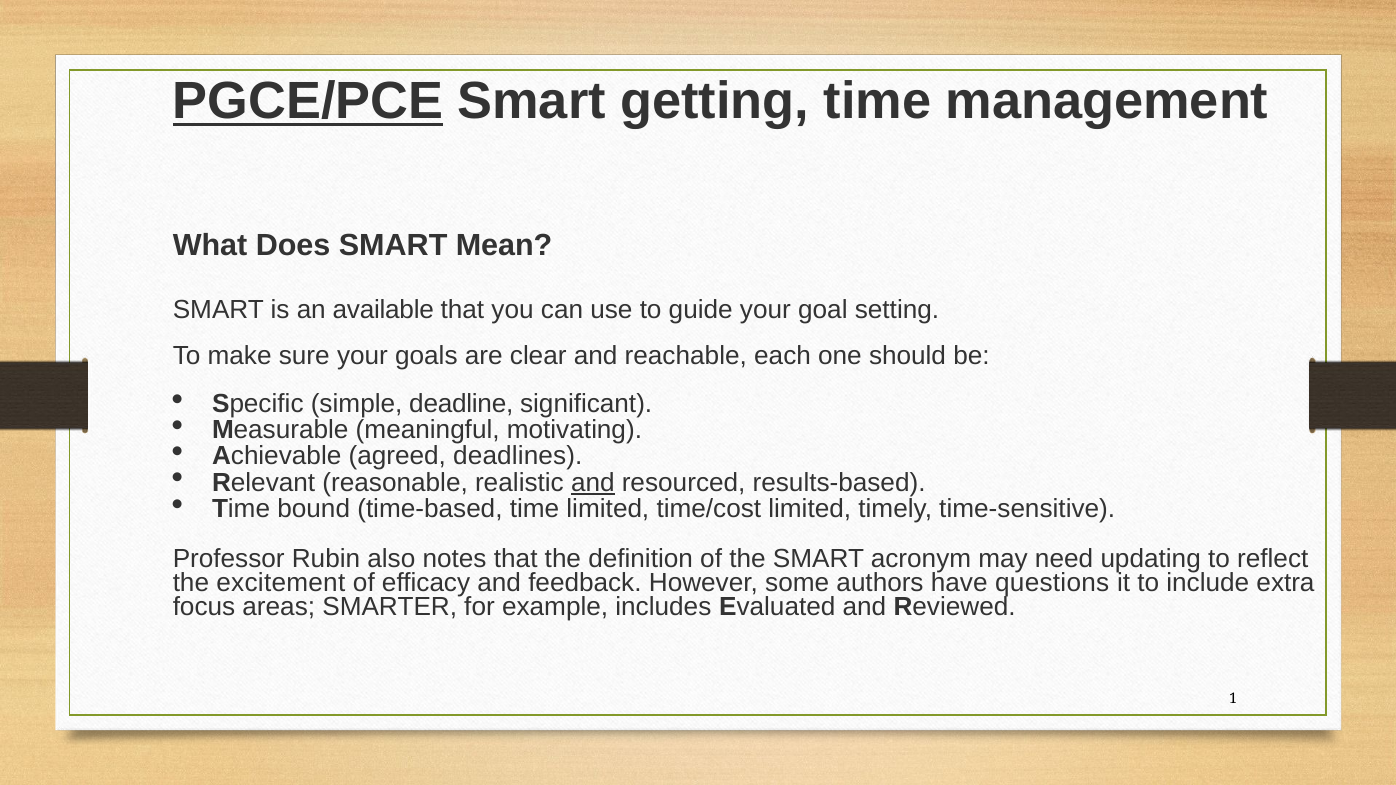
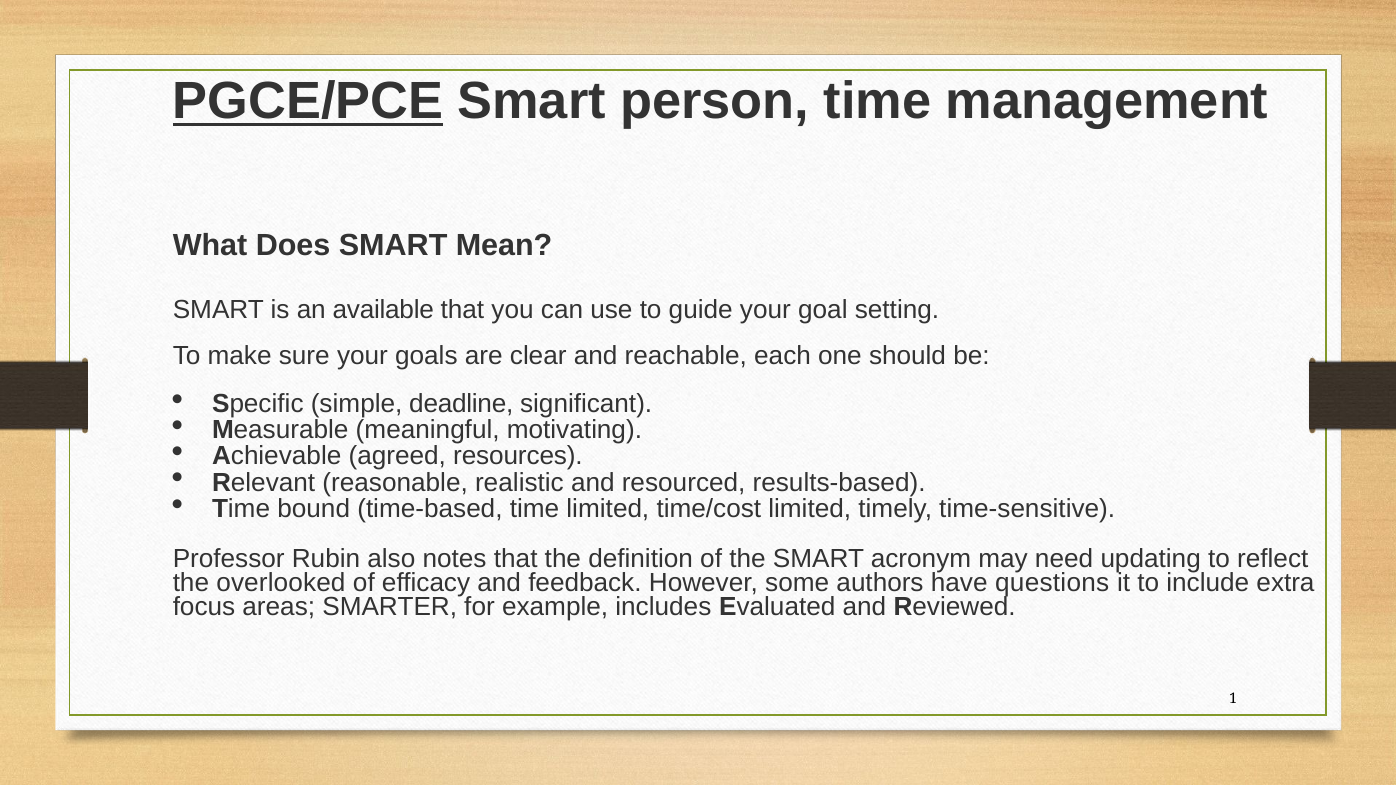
getting: getting -> person (715, 102)
deadlines: deadlines -> resources (518, 456)
and underline: present -> none (593, 483)
excitement: excitement -> overlooked (281, 583)
